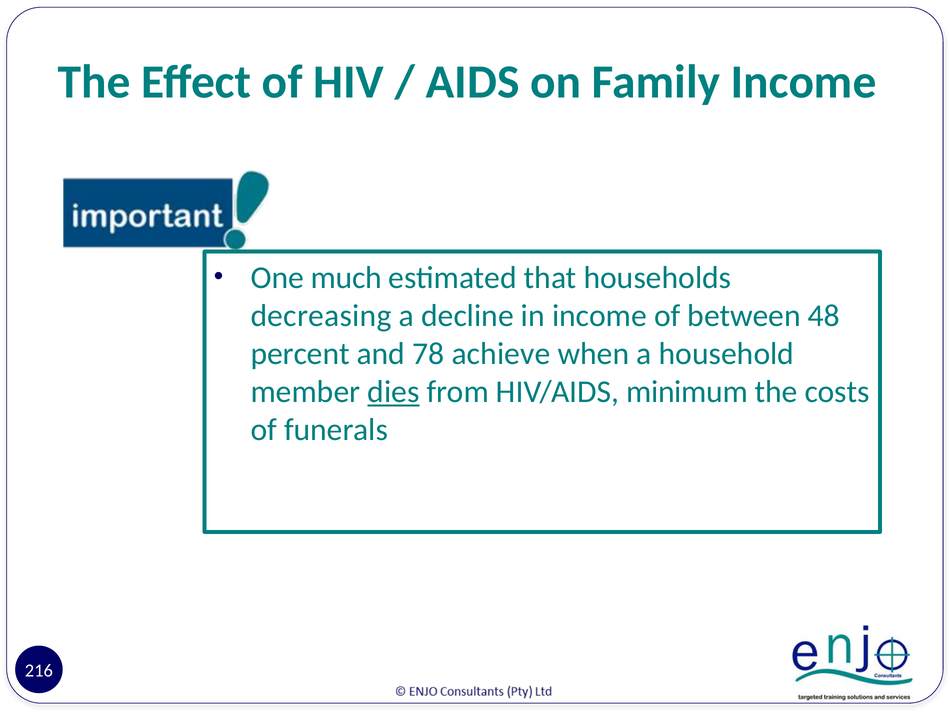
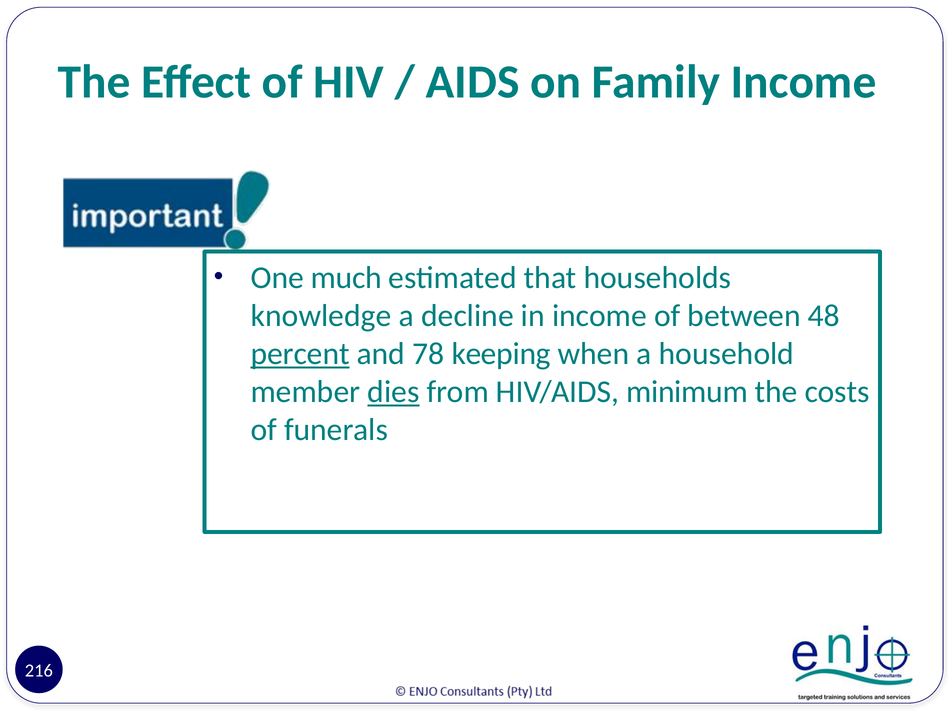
decreasing: decreasing -> knowledge (321, 315)
percent underline: none -> present (300, 353)
achieve: achieve -> keeping (501, 353)
